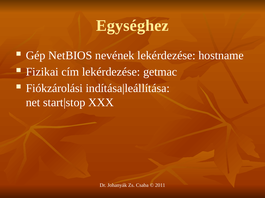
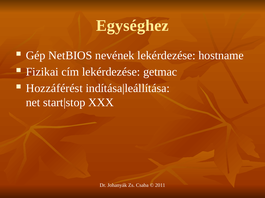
Fiókzárolási: Fiókzárolási -> Hozzáférést (54, 89)
